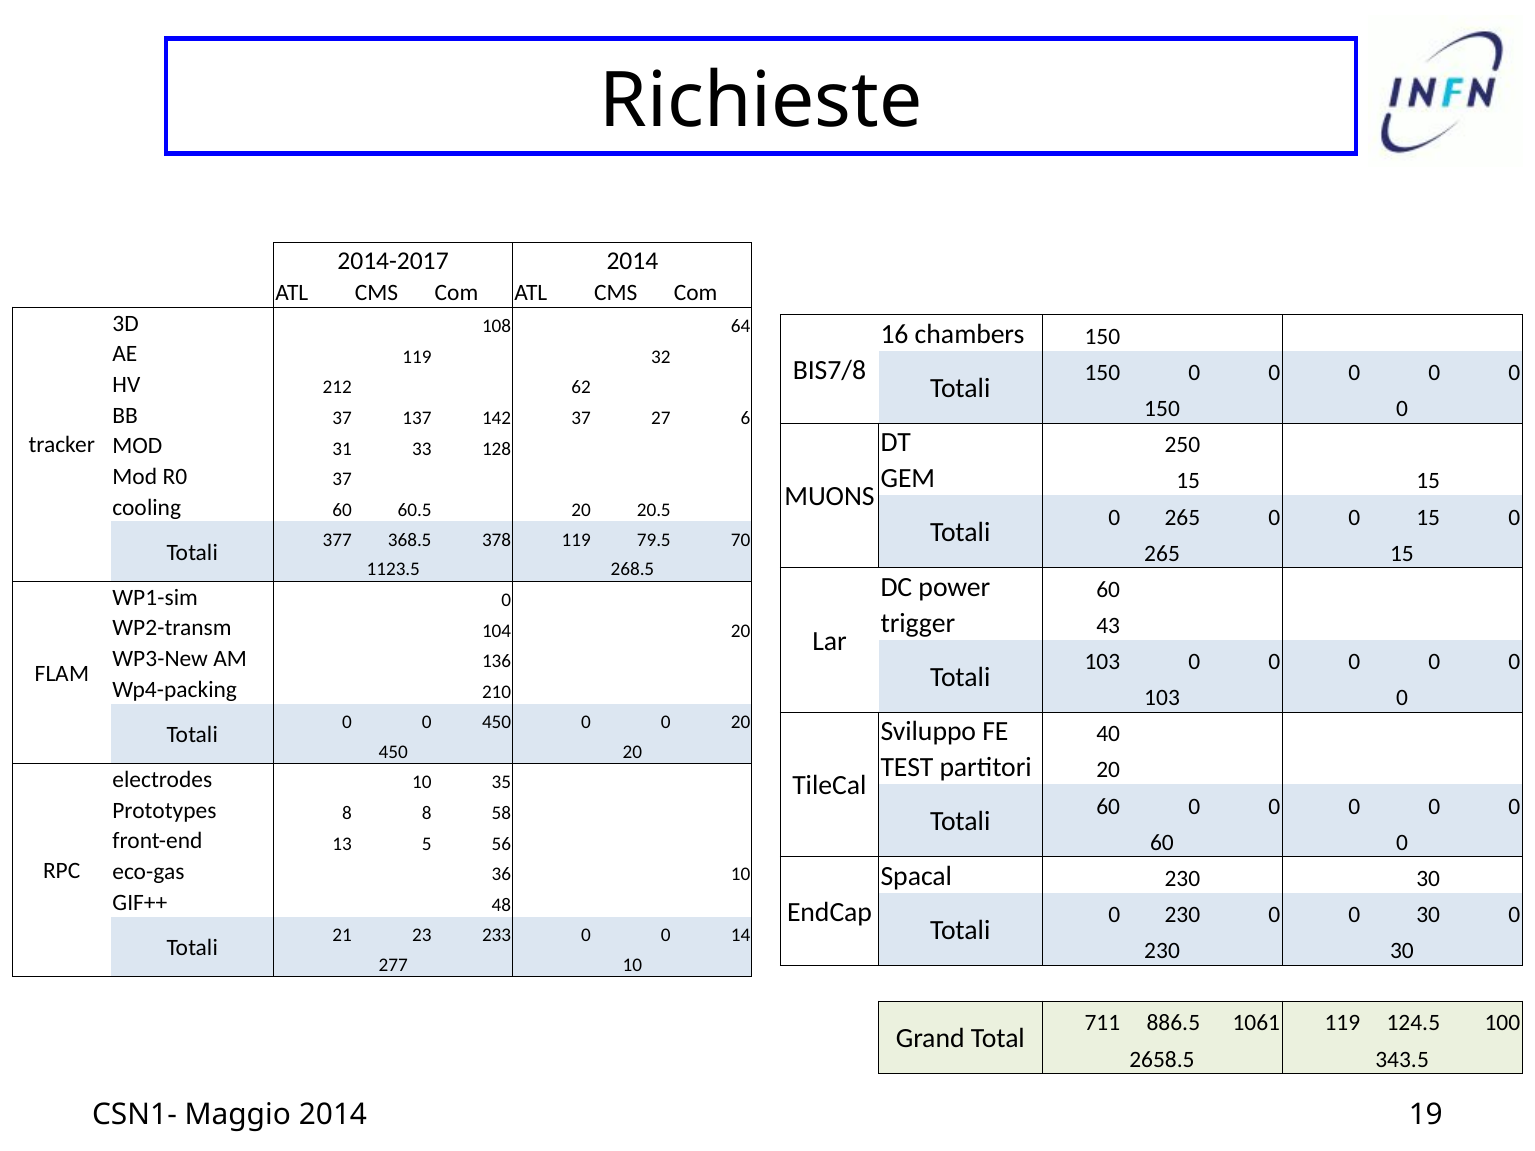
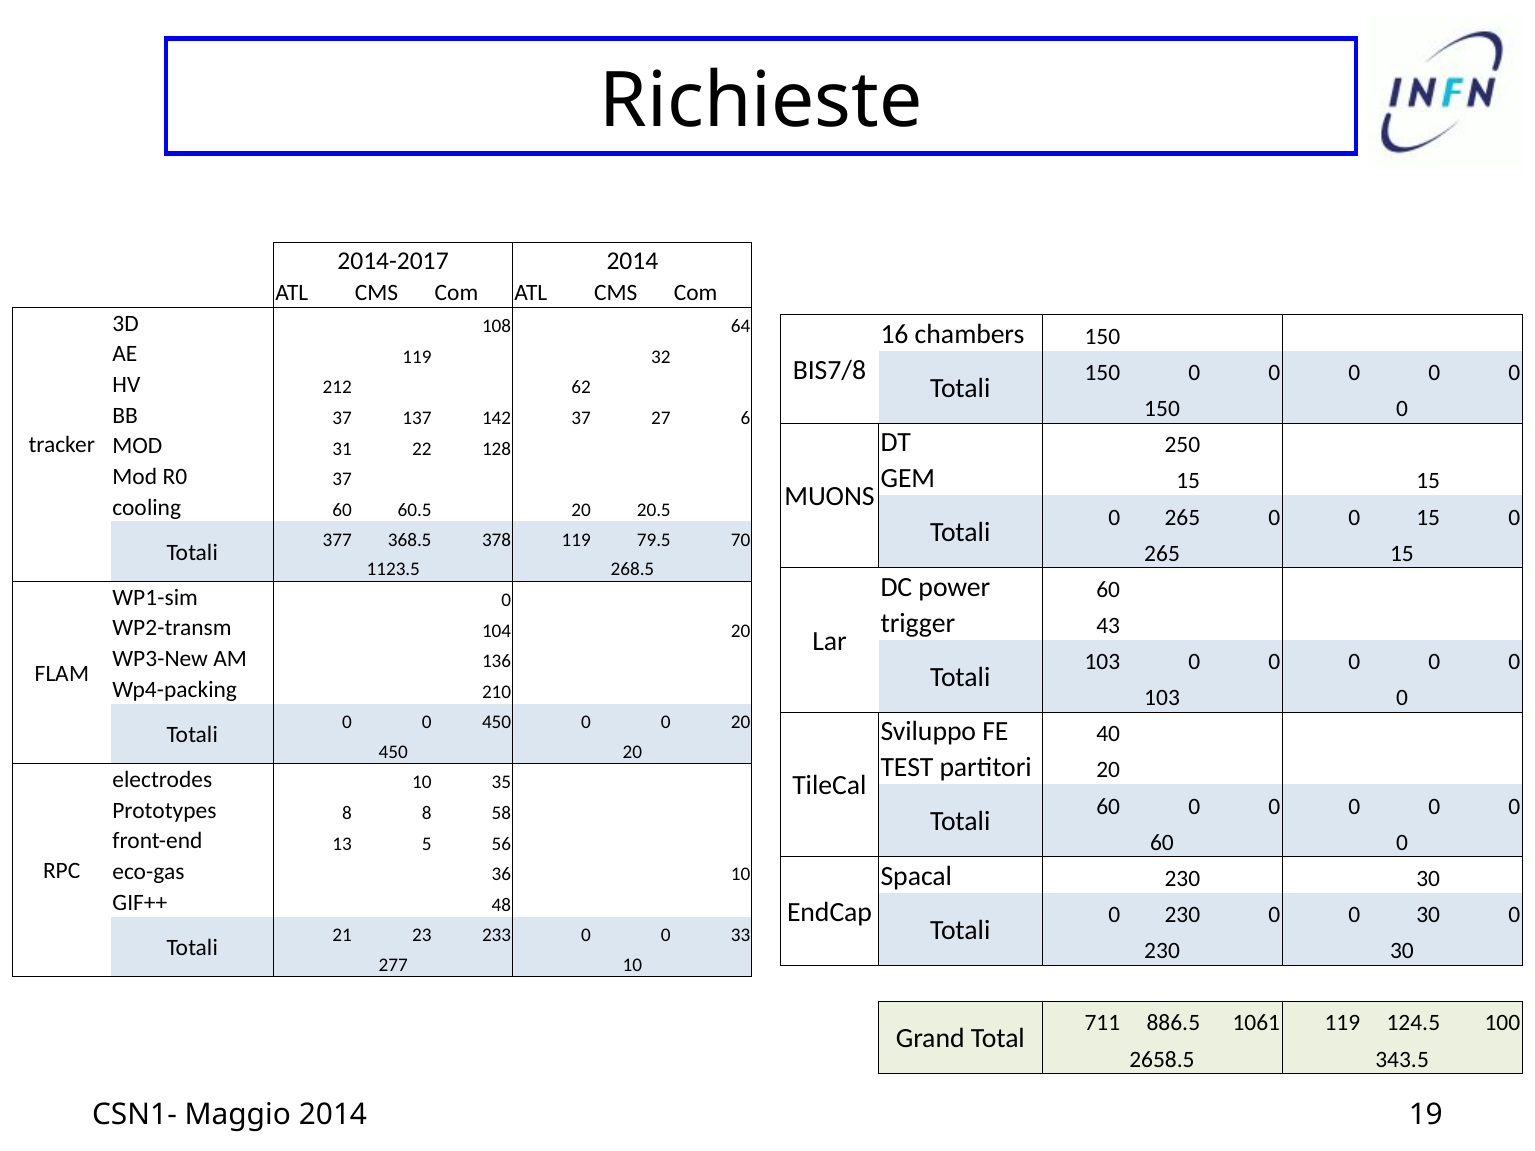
33: 33 -> 22 (422, 449)
14: 14 -> 33 (741, 935)
